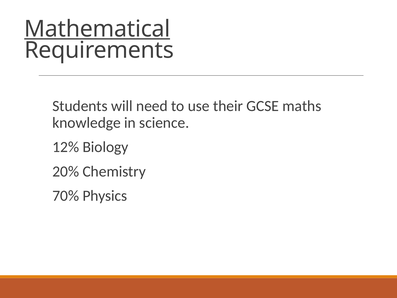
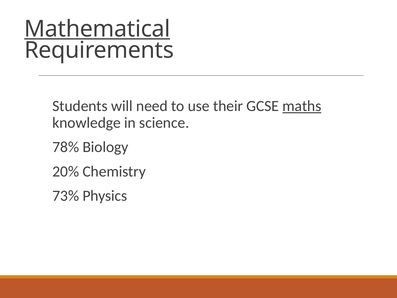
maths underline: none -> present (302, 106)
12%: 12% -> 78% (66, 147)
70%: 70% -> 73% (66, 196)
